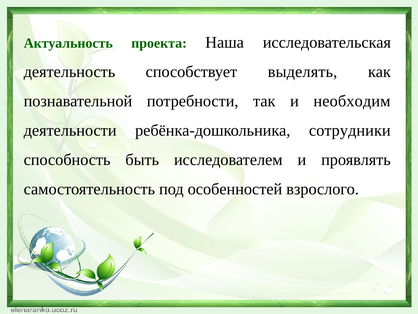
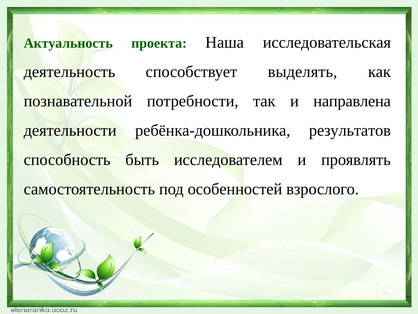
необходим: необходим -> направлена (352, 101)
сотрудники: сотрудники -> результатов (350, 130)
